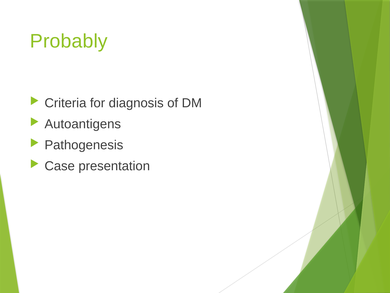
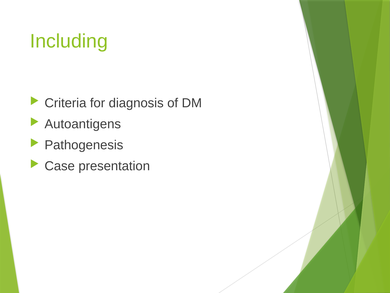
Probably: Probably -> Including (69, 41)
